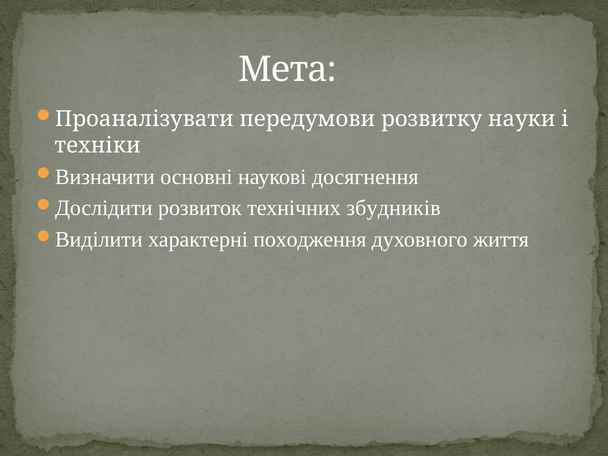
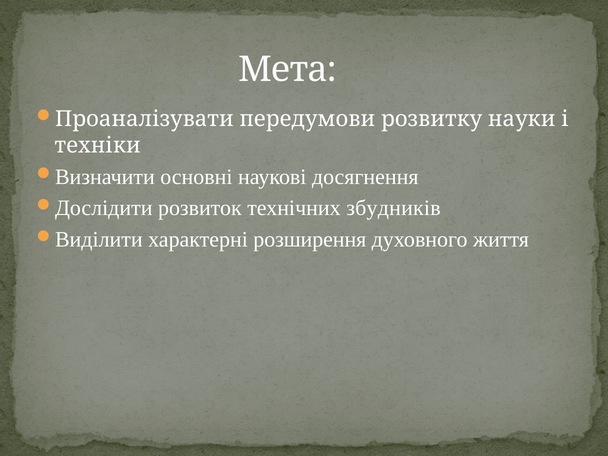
походження: походження -> розширення (310, 240)
